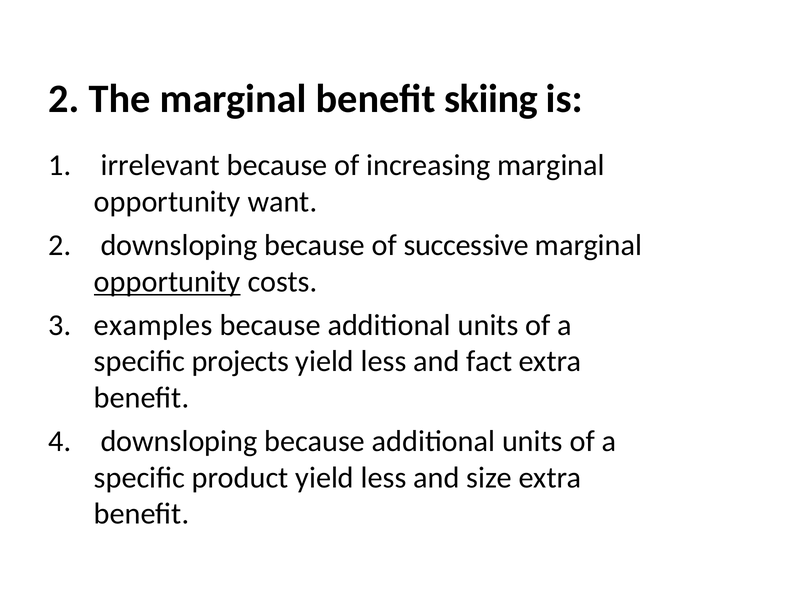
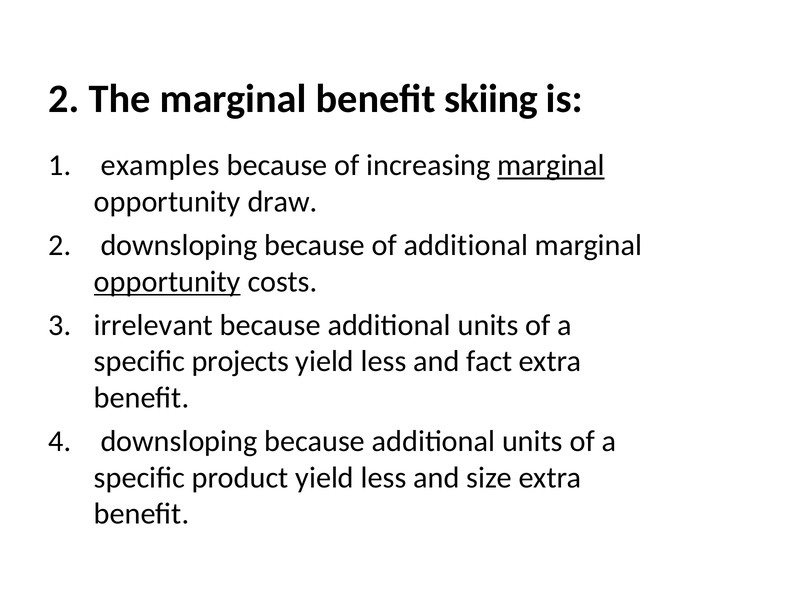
irrelevant: irrelevant -> examples (160, 166)
marginal underline: none -> present (551, 166)
want: want -> draw (282, 202)
of successive: successive -> additional (466, 245)
examples: examples -> irrelevant (153, 325)
